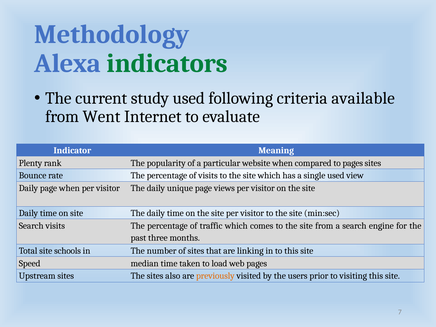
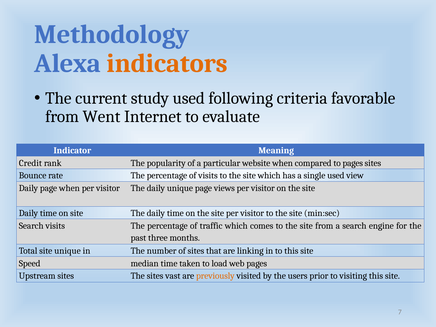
indicators colour: green -> orange (167, 63)
available: available -> favorable (363, 98)
Plenty: Plenty -> Credit (30, 163)
site schools: schools -> unique (67, 251)
also: also -> vast (173, 276)
